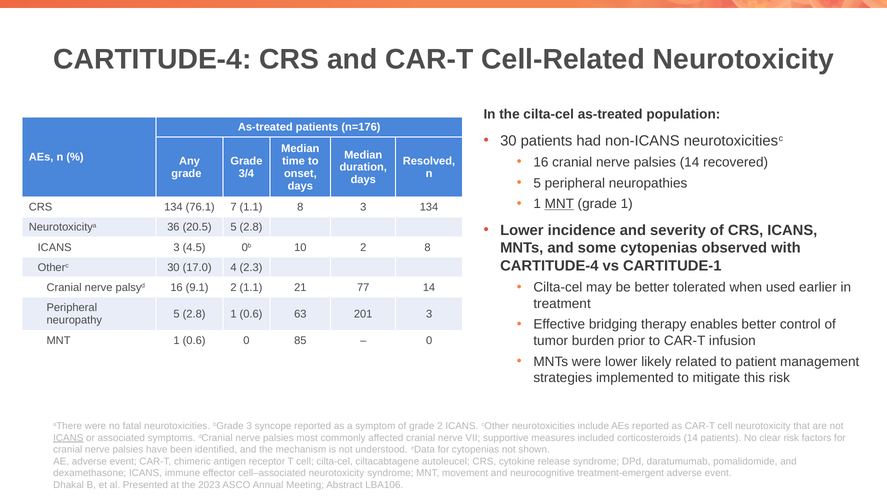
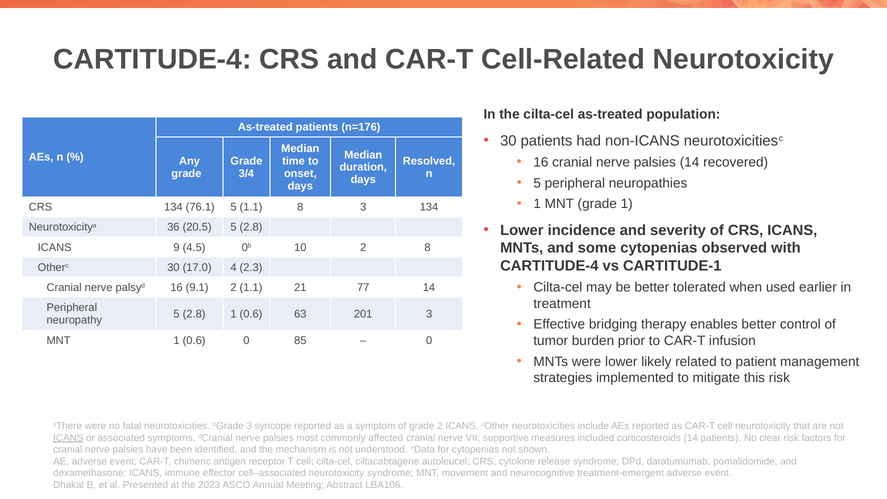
MNT underline: present -> none (559, 204)
76.1 7: 7 -> 5 (233, 207)
ICANS 3: 3 -> 9 (177, 247)
